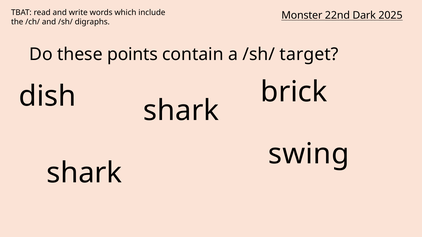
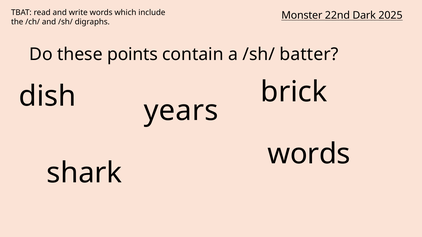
target: target -> batter (309, 54)
shark: shark -> years (181, 111)
swing: swing -> words (309, 154)
